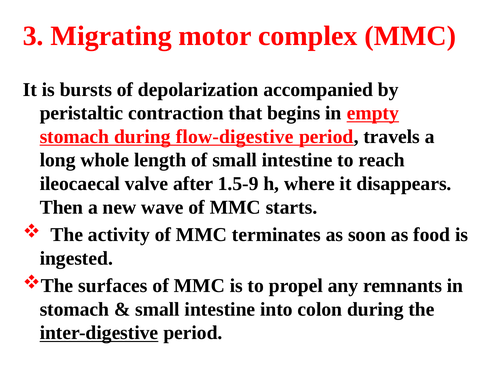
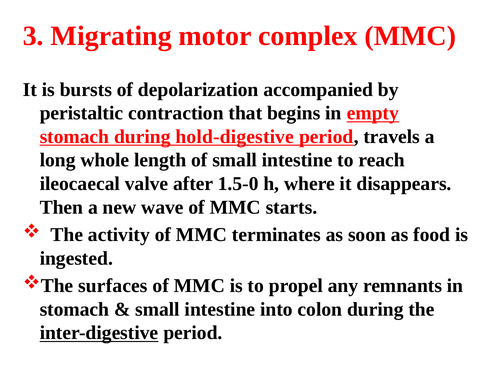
flow-digestive: flow-digestive -> hold-digestive (235, 137)
1.5-9: 1.5-9 -> 1.5-0 (238, 184)
